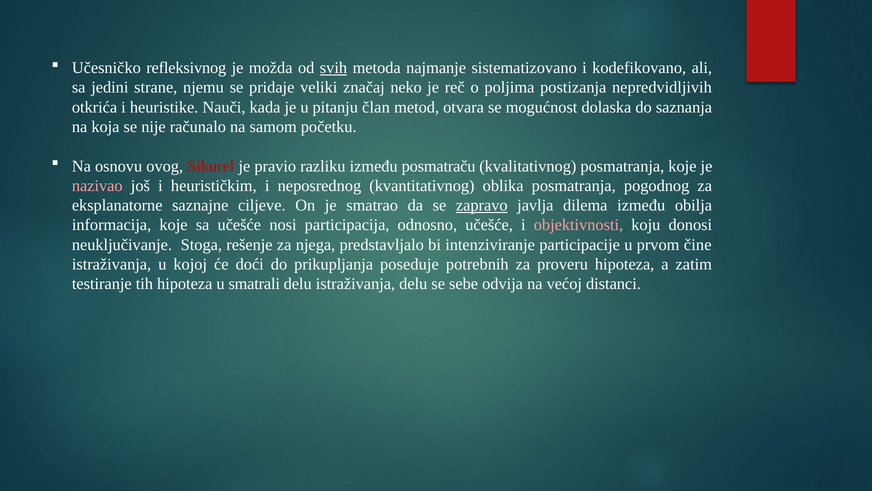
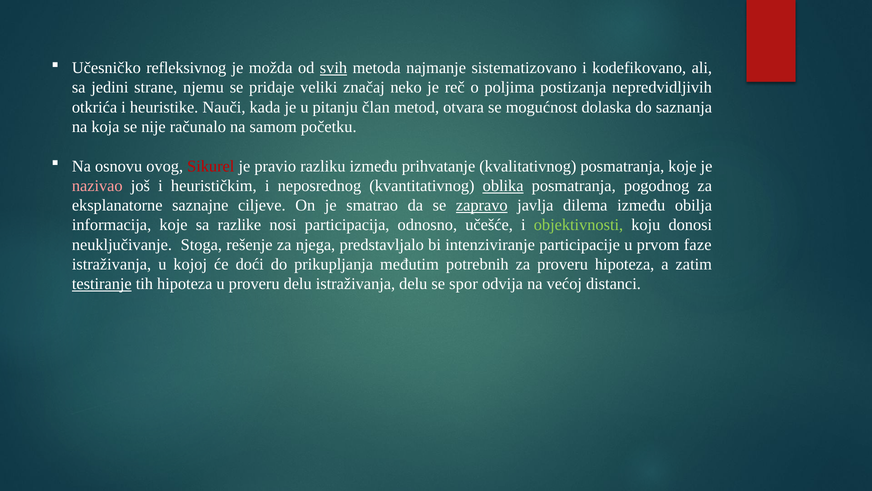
posmatraču: posmatraču -> prihvatanje (439, 166)
oblika underline: none -> present (503, 186)
sa učešće: učešće -> razlike (239, 225)
objektivnosti colour: pink -> light green (578, 225)
čine: čine -> faze (698, 244)
poseduje: poseduje -> međutim (409, 264)
testiranje underline: none -> present (102, 284)
u smatrali: smatrali -> proveru (254, 284)
sebe: sebe -> spor (464, 284)
